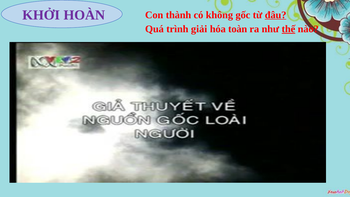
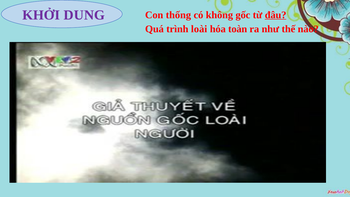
HOÀN: HOÀN -> DUNG (84, 15)
thành: thành -> thống (178, 15)
giải: giải -> loài (199, 29)
thế underline: present -> none (288, 29)
